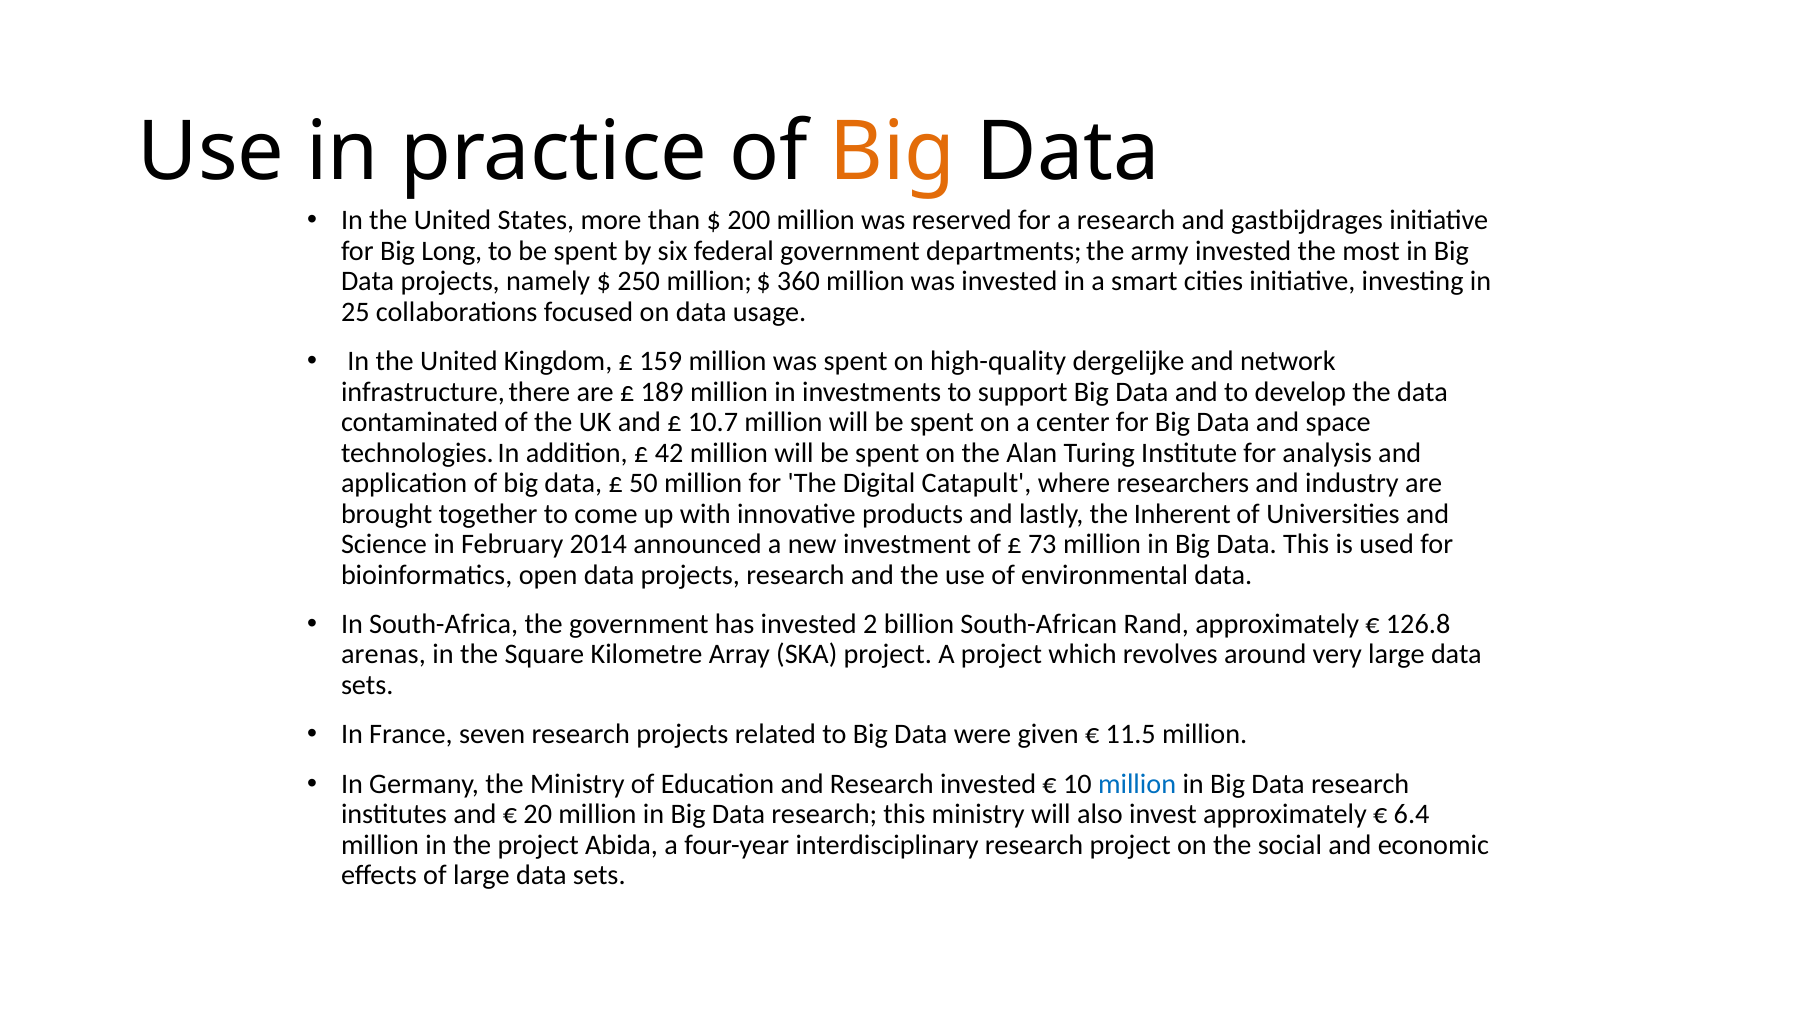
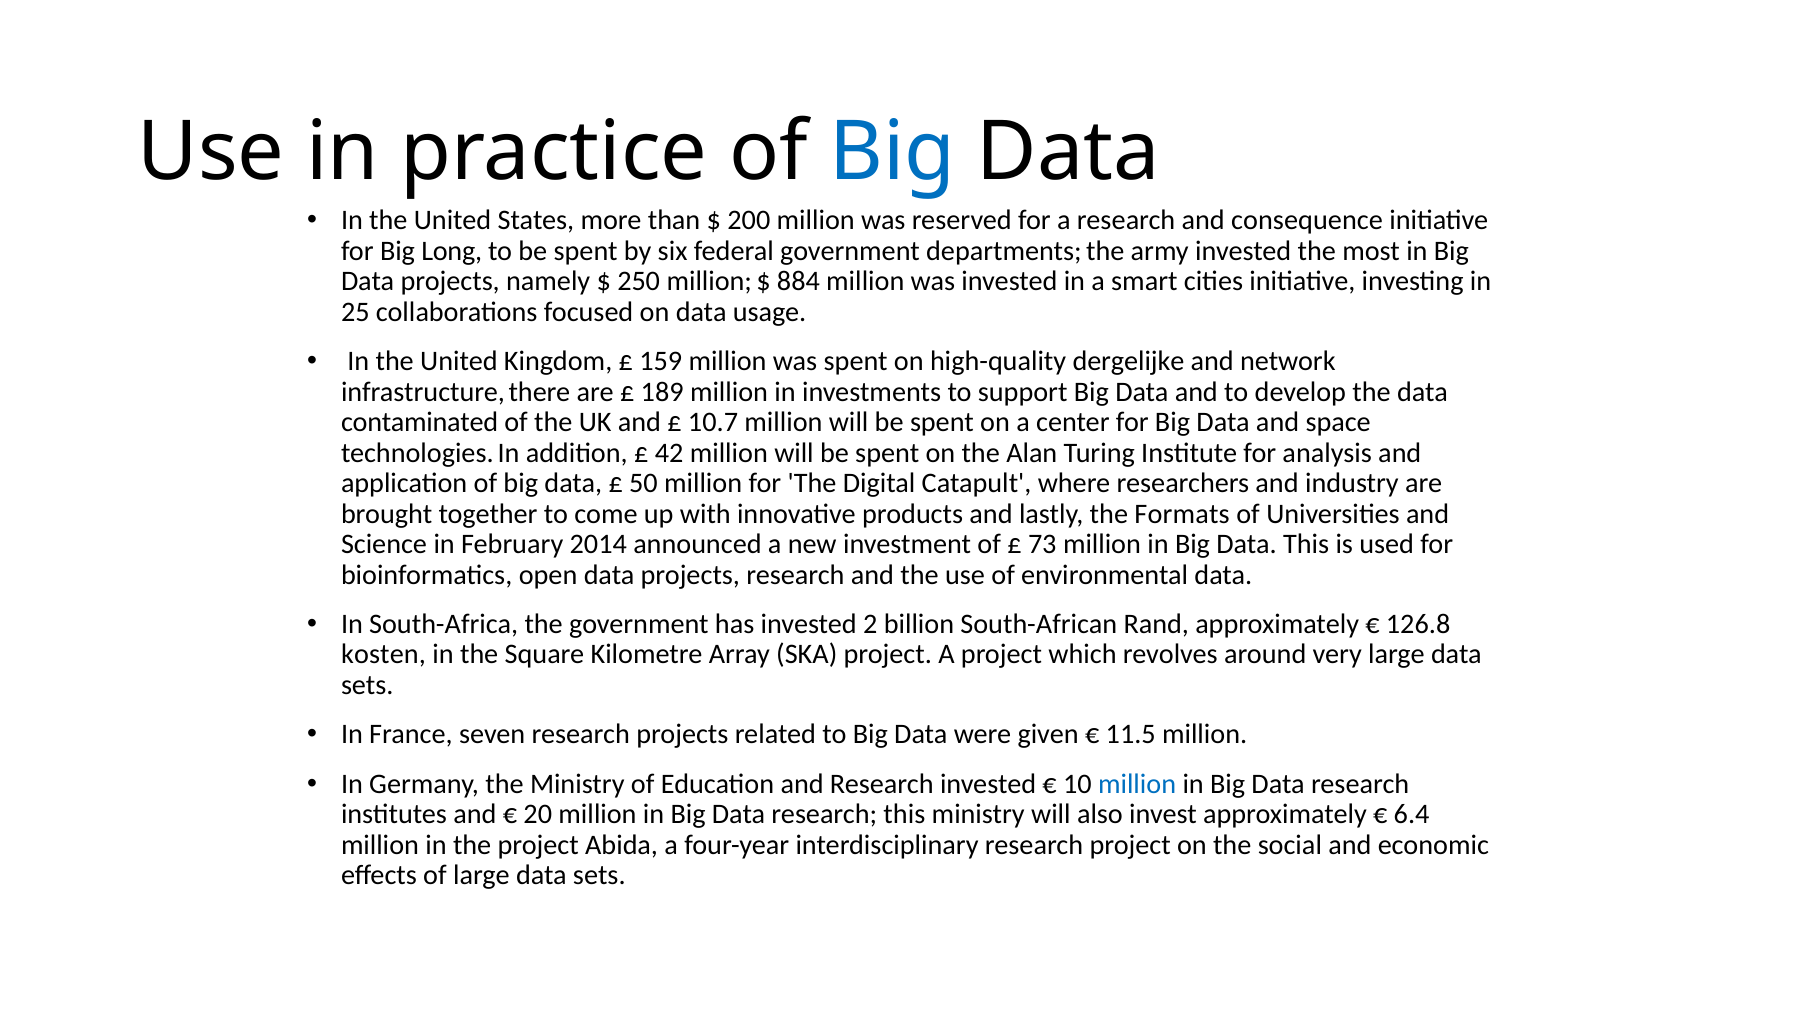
Big colour: orange -> blue (892, 152)
gastbijdrages: gastbijdrages -> consequence (1307, 221)
360: 360 -> 884 (798, 282)
Inherent: Inherent -> Formats (1182, 514)
arenas: arenas -> kosten (383, 655)
